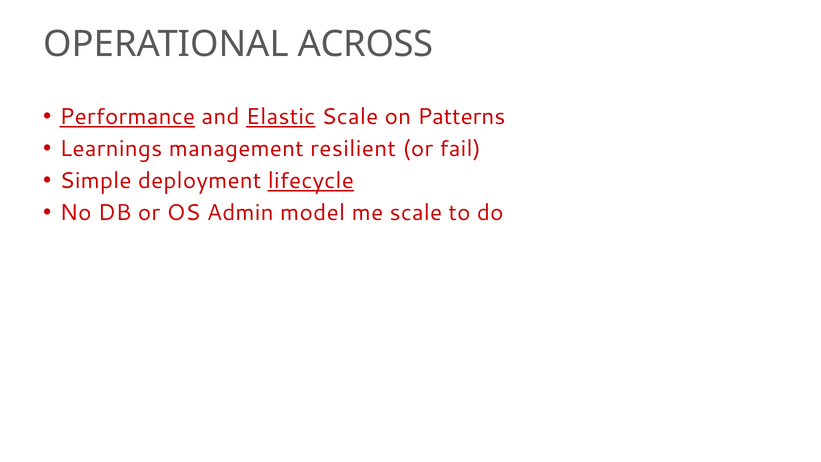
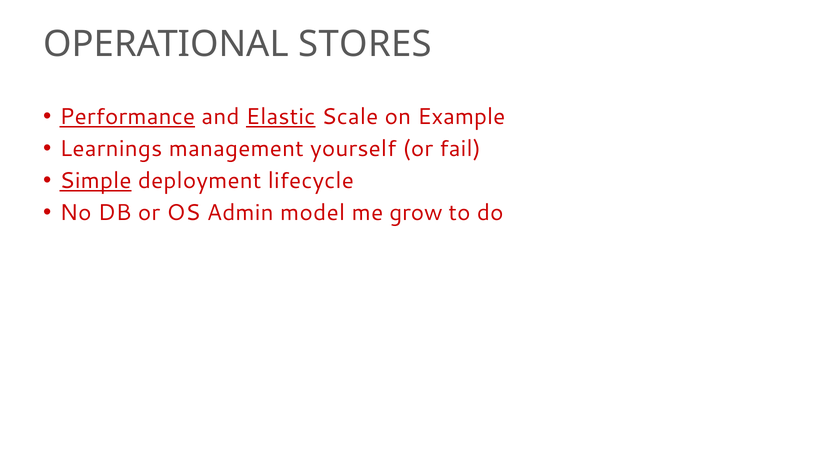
ACROSS: ACROSS -> STORES (365, 44)
Patterns: Patterns -> Example (461, 117)
resilient: resilient -> yourself (353, 149)
Simple underline: none -> present (96, 181)
lifecycle underline: present -> none (311, 181)
me scale: scale -> grow (416, 213)
